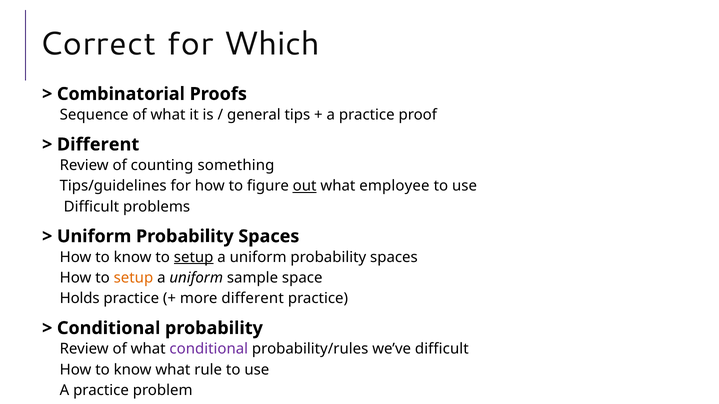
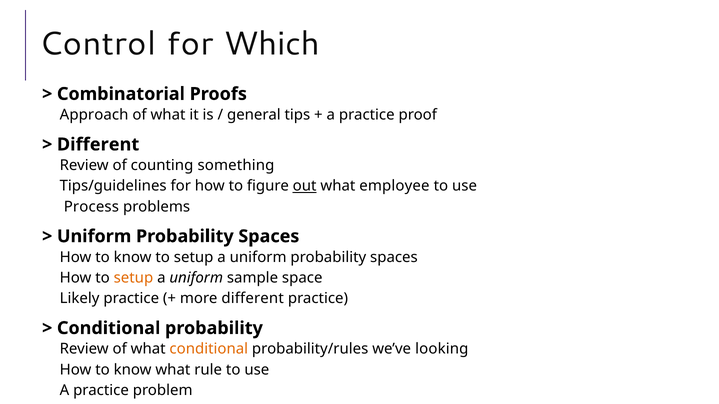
Correct: Correct -> Control (98, 44)
Sequence: Sequence -> Approach (94, 115)
Difficult: Difficult -> Process (91, 207)
setup underline: present -> none (194, 257)
Holds: Holds -> Likely (80, 299)
conditional colour: purple -> orange (209, 349)
we’ve difficult: difficult -> looking (442, 349)
